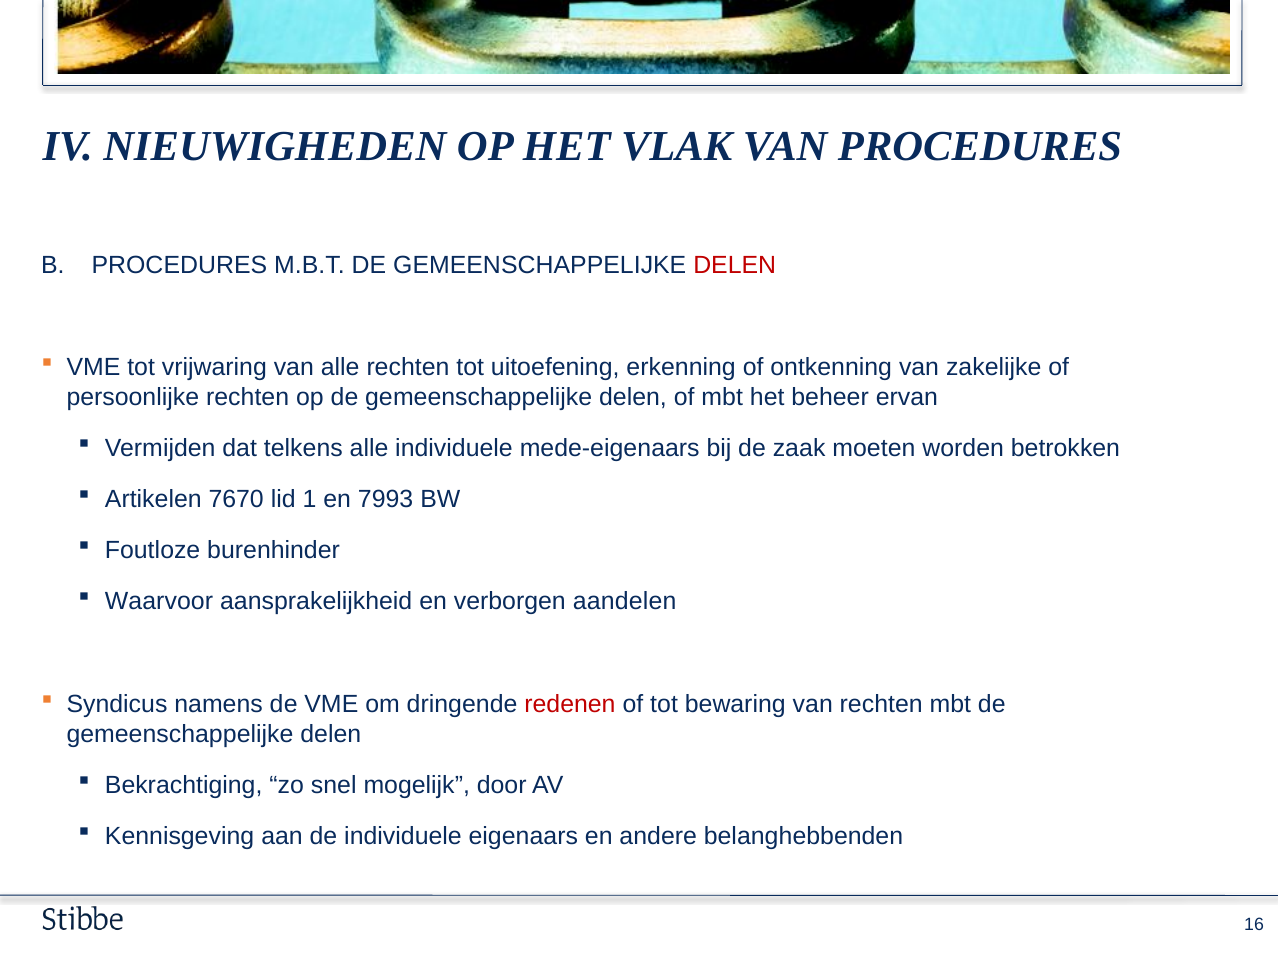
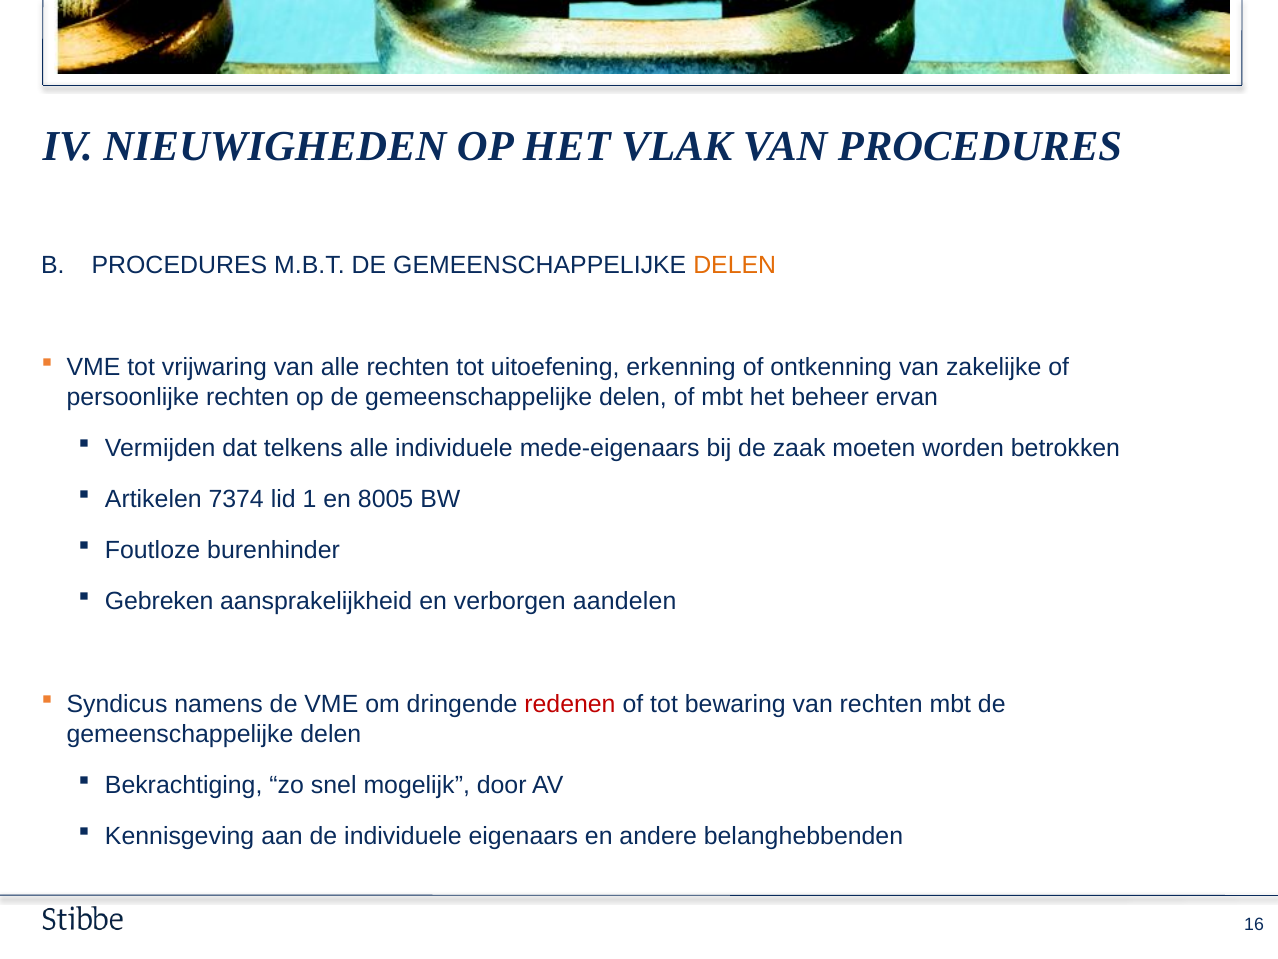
DELEN colour: red -> orange (735, 265)
7670: 7670 -> 7374 (236, 499)
7993: 7993 -> 8005 (386, 499)
Waarvoor: Waarvoor -> Gebreken (159, 601)
